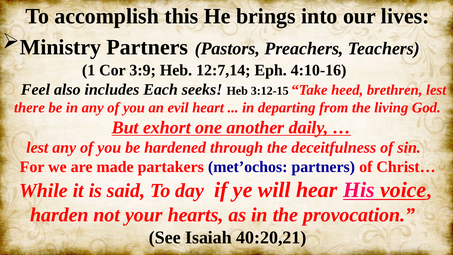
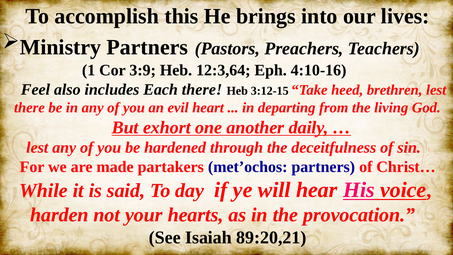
12:7,14: 12:7,14 -> 12:3,64 (223, 70)
Each seeks: seeks -> there (202, 89)
40:20,21: 40:20,21 -> 89:20,21 (271, 237)
